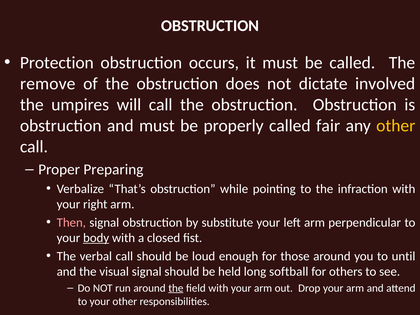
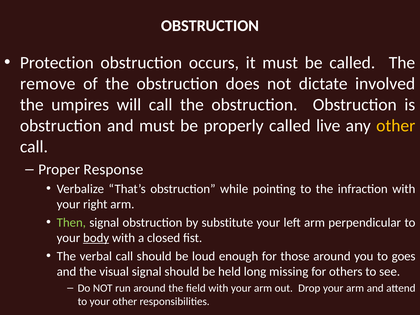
fair: fair -> live (328, 126)
Preparing: Preparing -> Response (113, 170)
Then colour: pink -> light green (71, 223)
until: until -> goes (404, 256)
softball: softball -> missing (289, 272)
the underline: present -> none (176, 288)
